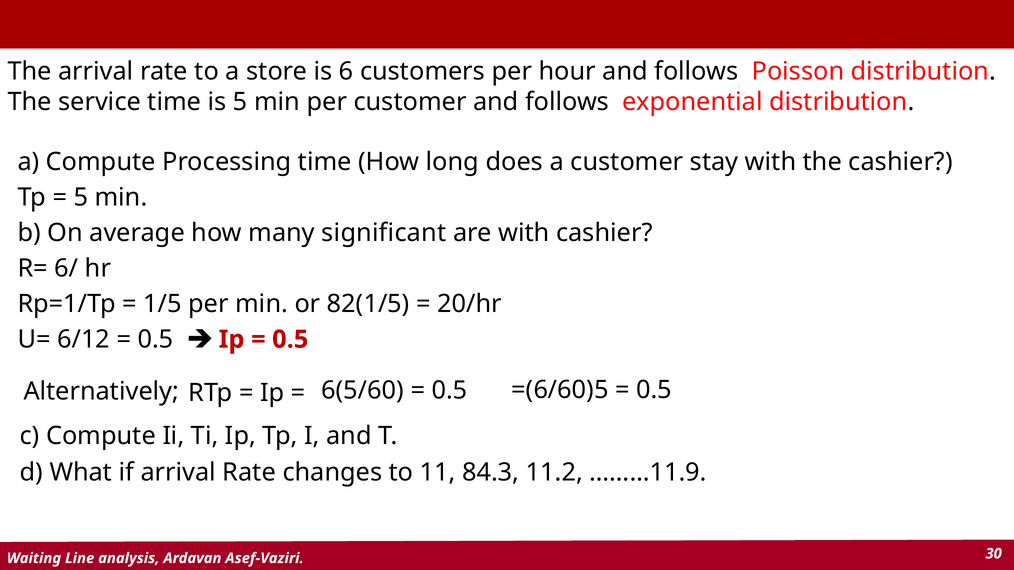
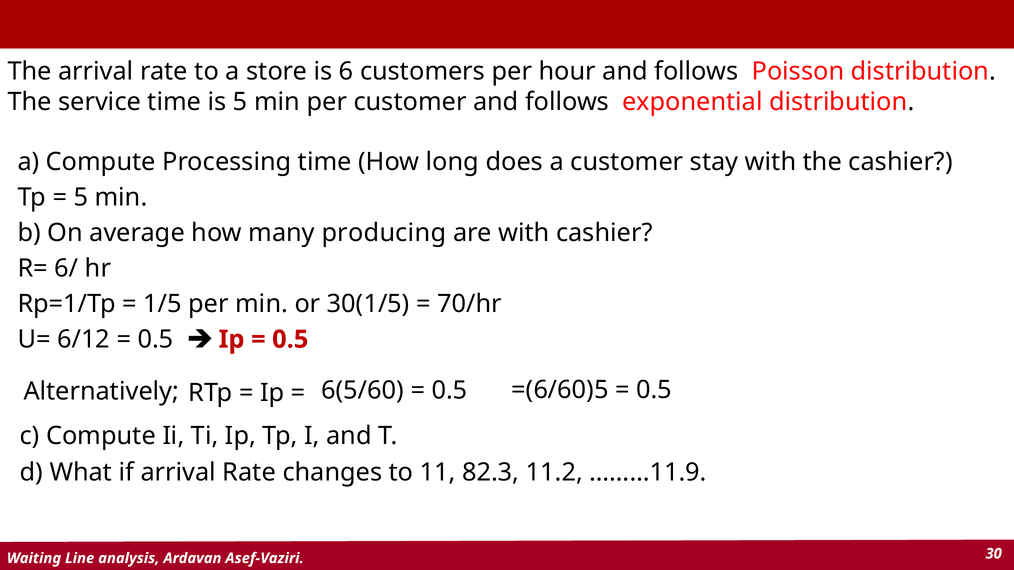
significant: significant -> producing (384, 233)
82(1/5: 82(1/5 -> 30(1/5 (368, 304)
20/hr: 20/hr -> 70/hr (469, 304)
84.3: 84.3 -> 82.3 (491, 473)
